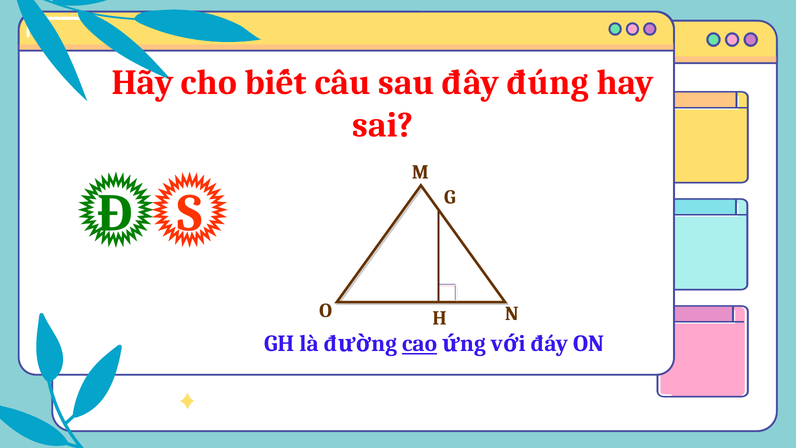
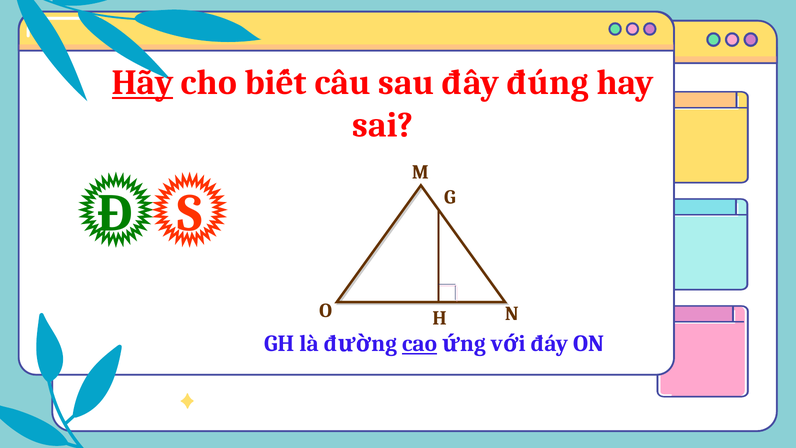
Hãy underline: none -> present (143, 83)
